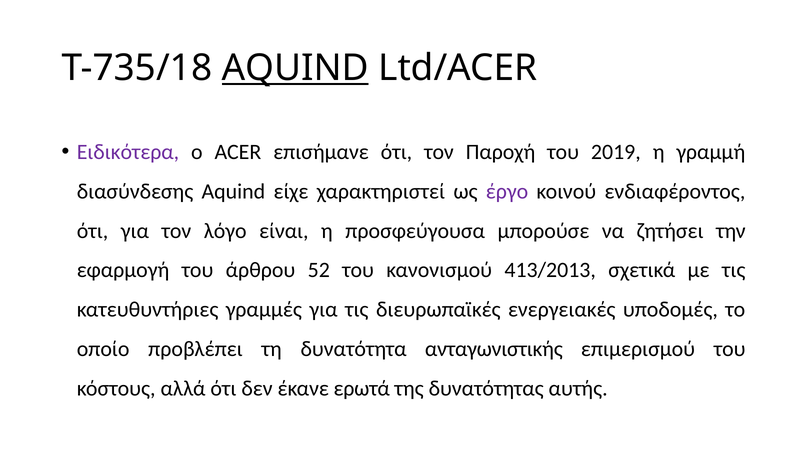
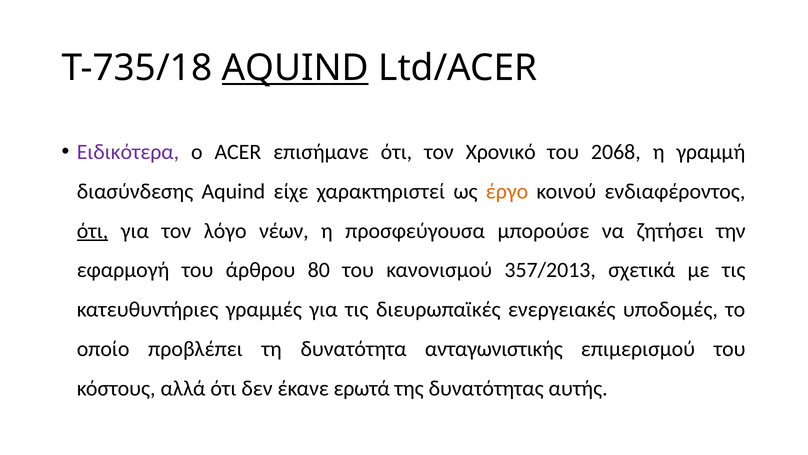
Παροχή: Παροχή -> Χρονικό (501, 152)
2019: 2019 -> 2068 (616, 152)
έργο colour: purple -> orange (507, 191)
ότι underline: none -> present (92, 231)
είναι: είναι -> νέων (284, 231)
52: 52 -> 80 (319, 270)
413/2013: 413/2013 -> 357/2013 (550, 270)
